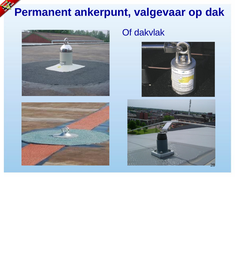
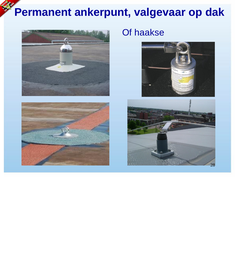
dakvlak: dakvlak -> haakse (149, 32)
